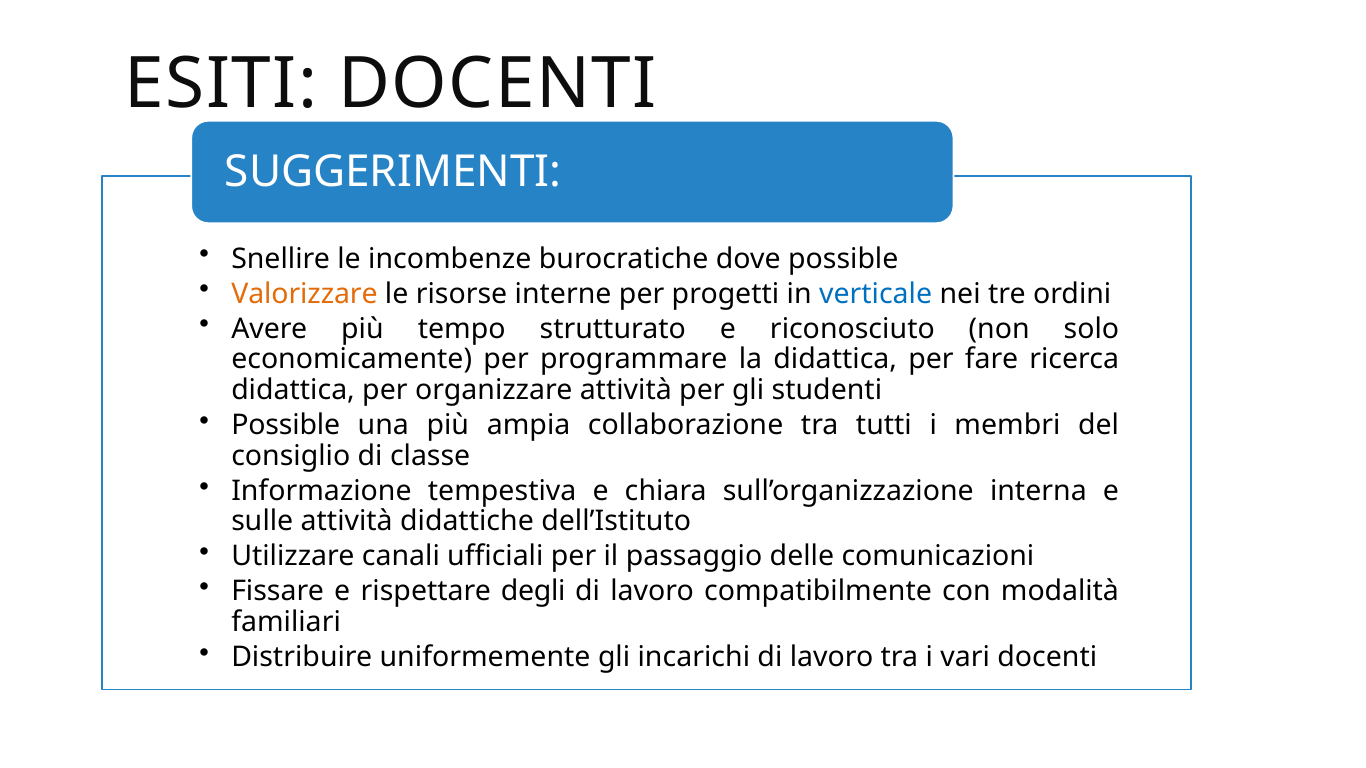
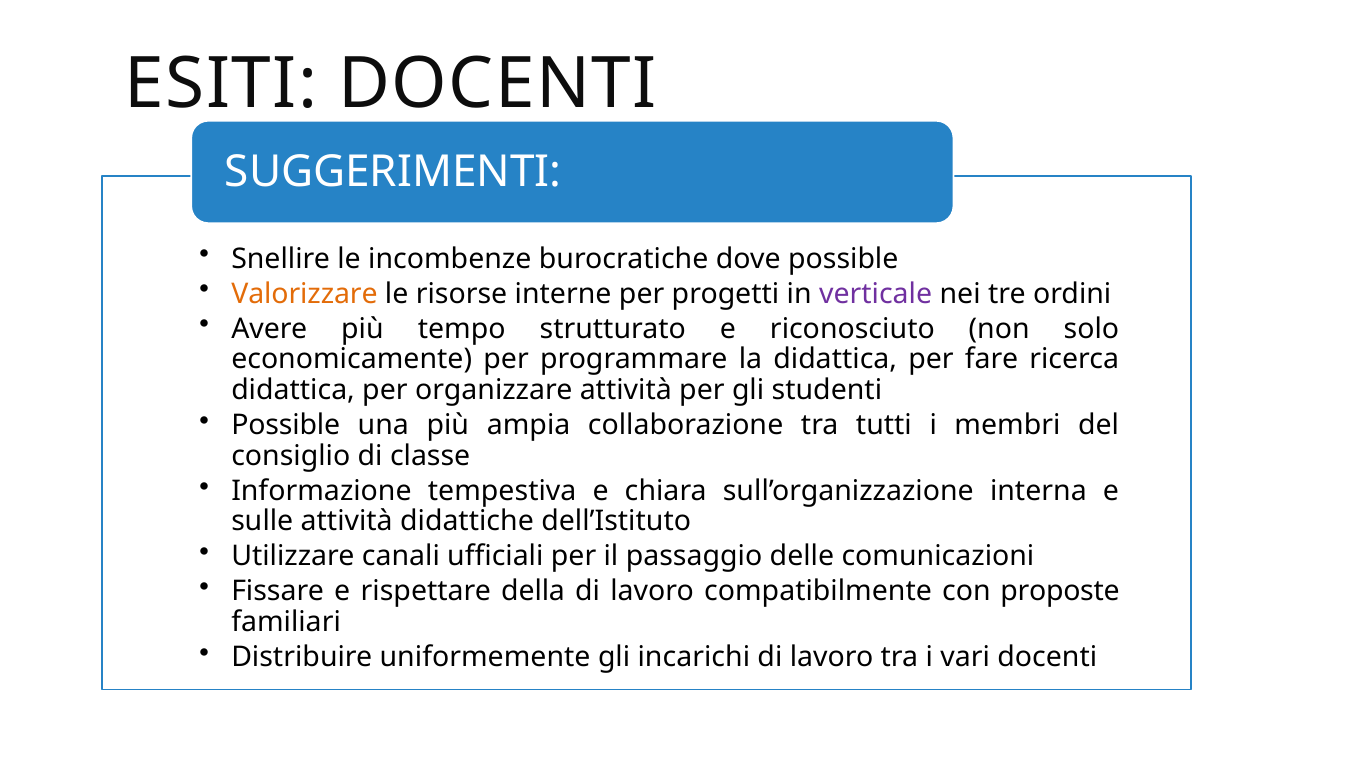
verticale colour: blue -> purple (876, 294)
degli: degli -> della (533, 592)
modalità: modalità -> proposte (1060, 592)
